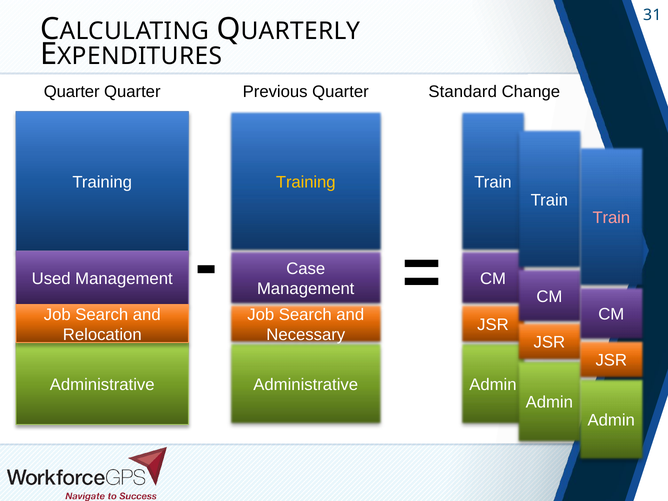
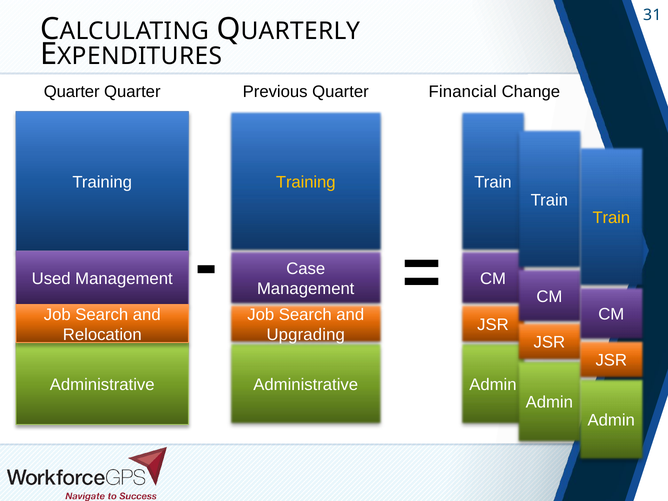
Standard: Standard -> Financial (463, 92)
Train colour: pink -> yellow (611, 218)
Necessary: Necessary -> Upgrading (306, 335)
